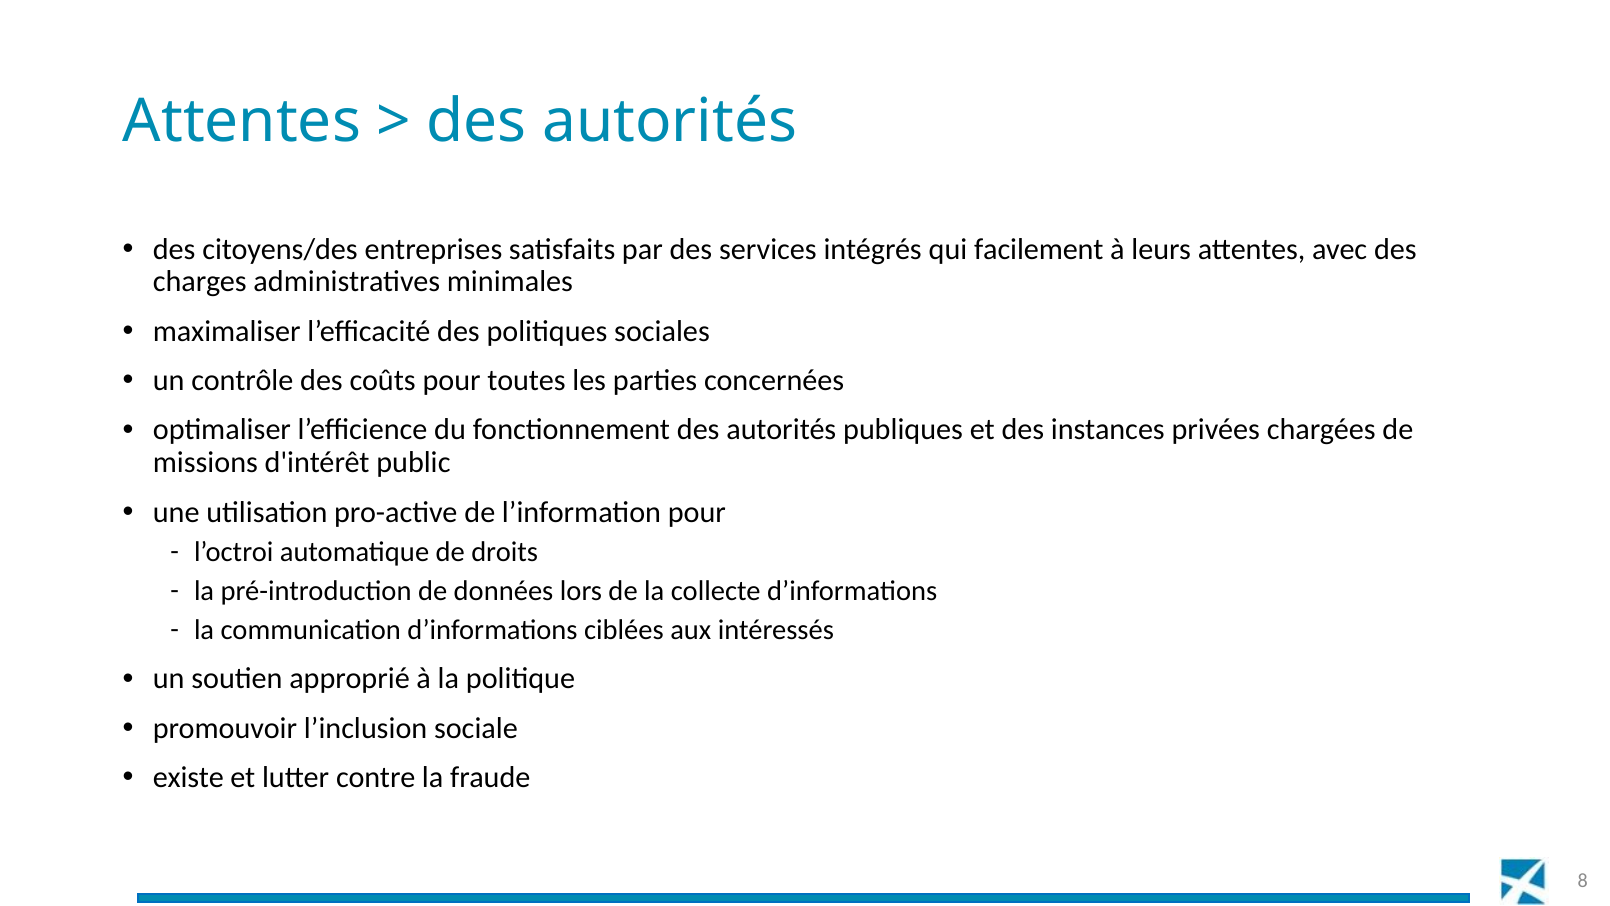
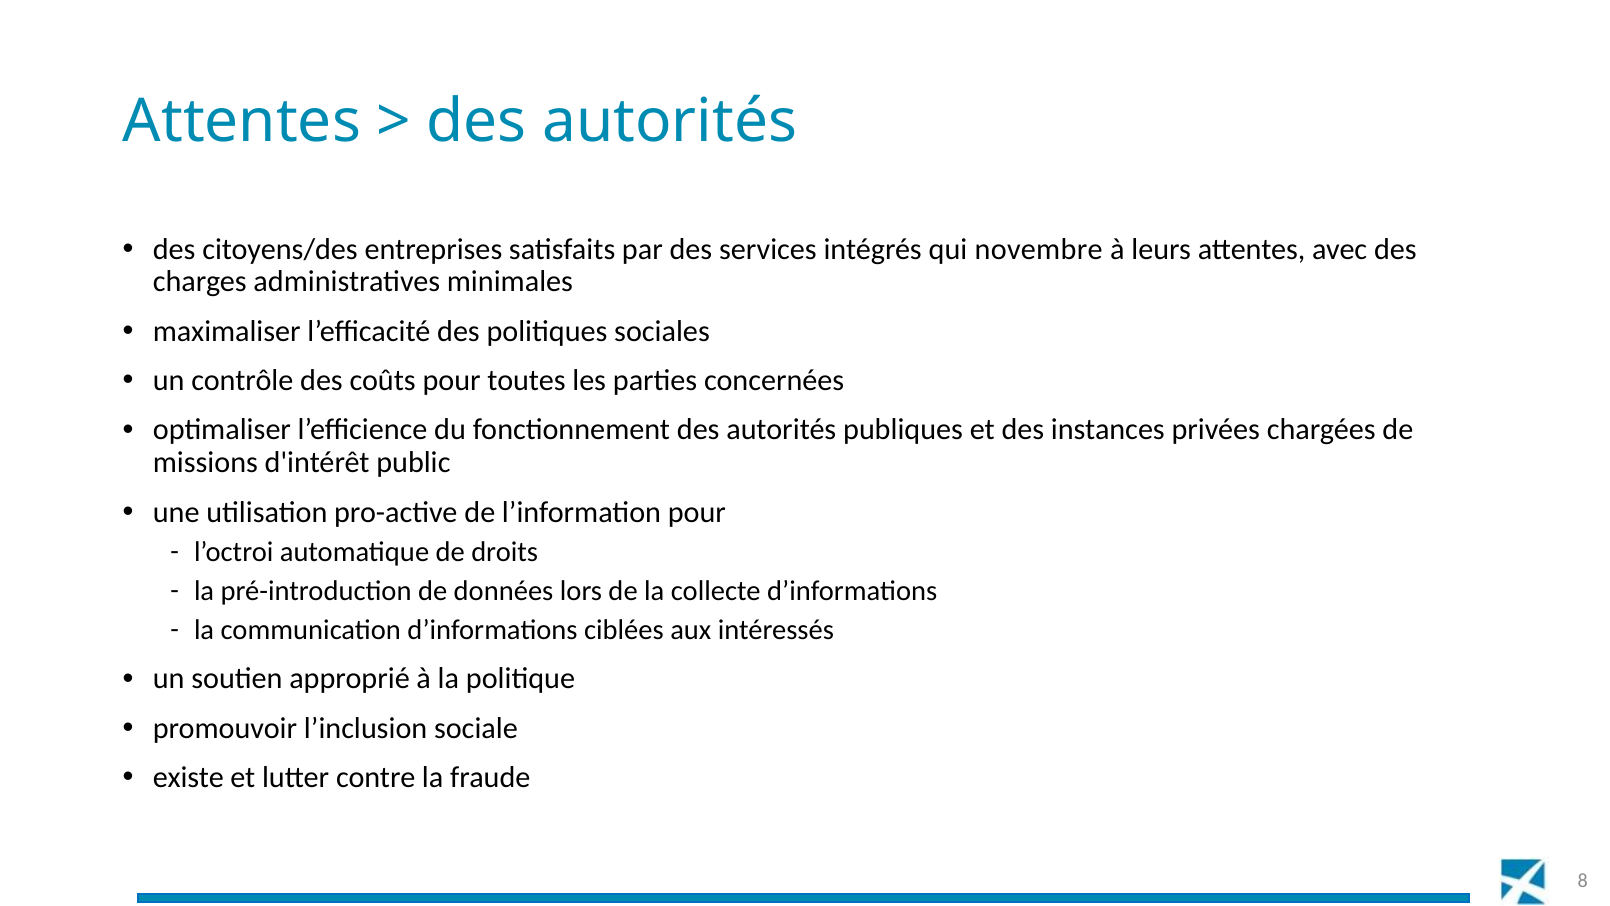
facilement: facilement -> novembre (1039, 249)
